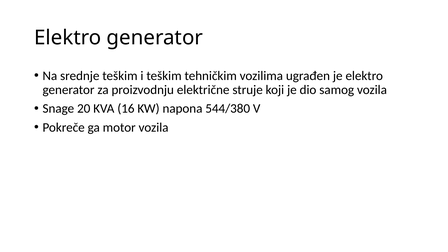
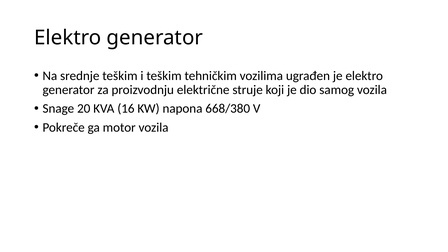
544/380: 544/380 -> 668/380 (228, 109)
